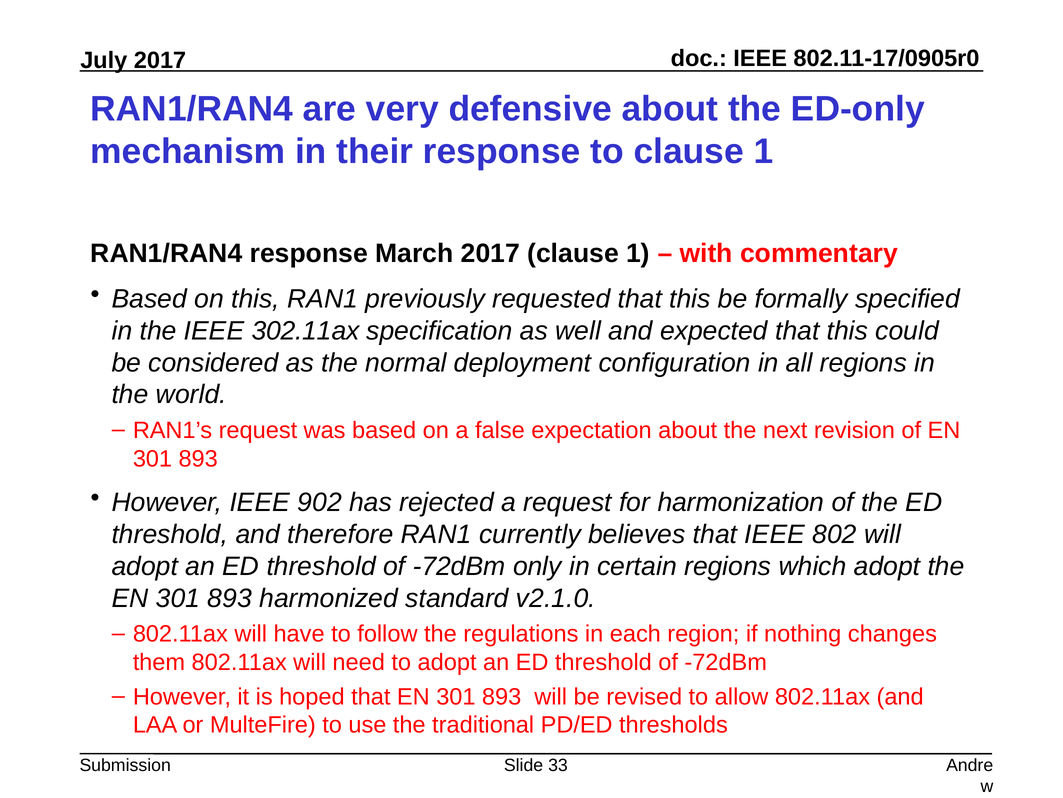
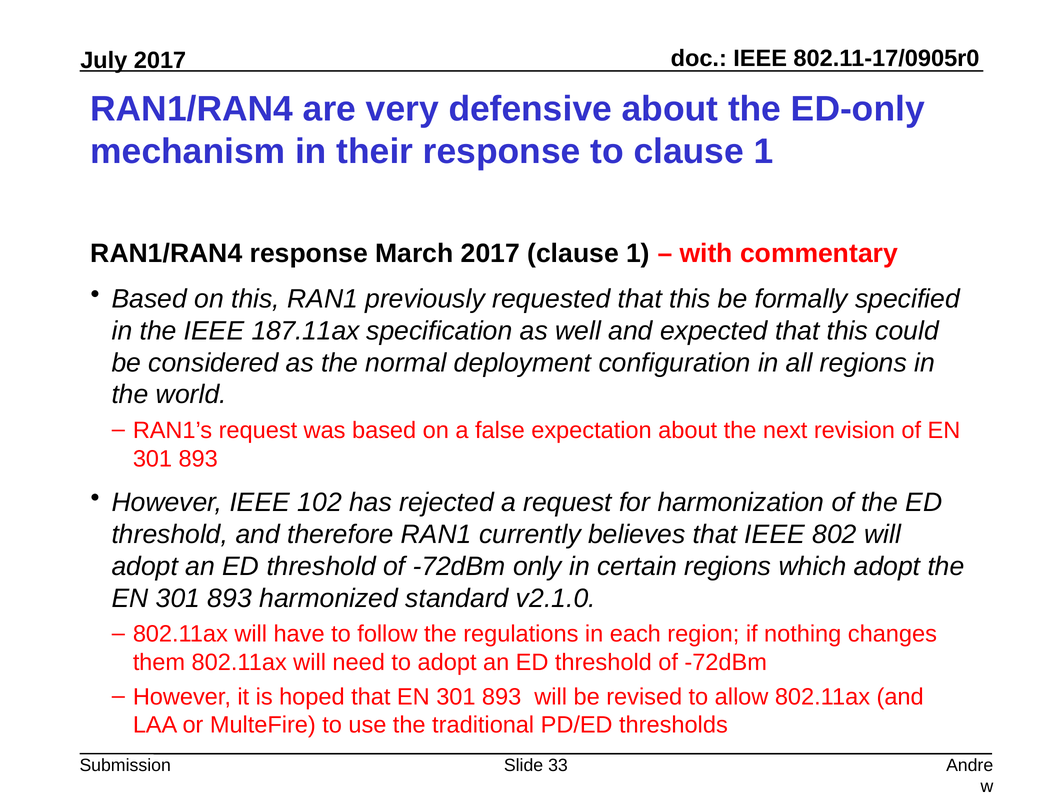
302.11ax: 302.11ax -> 187.11ax (306, 331)
902: 902 -> 102 (320, 502)
